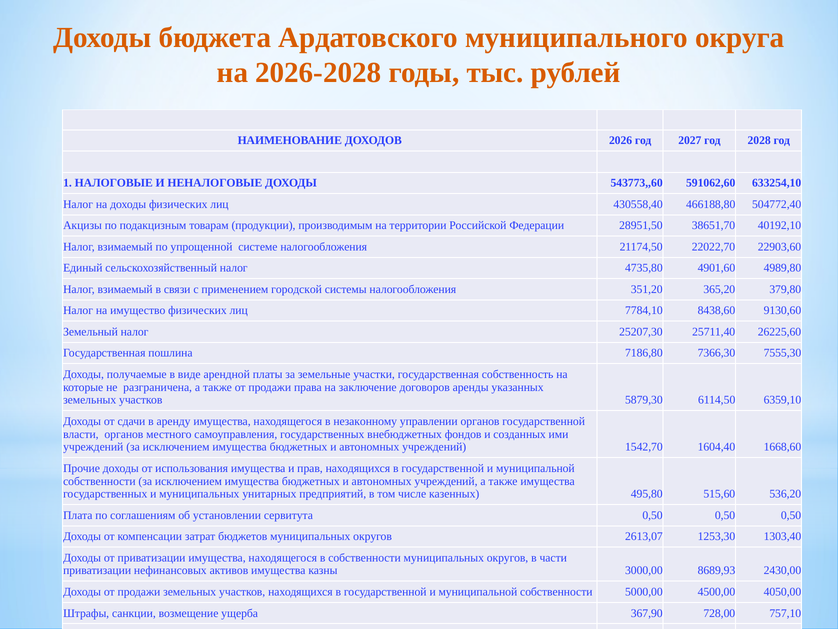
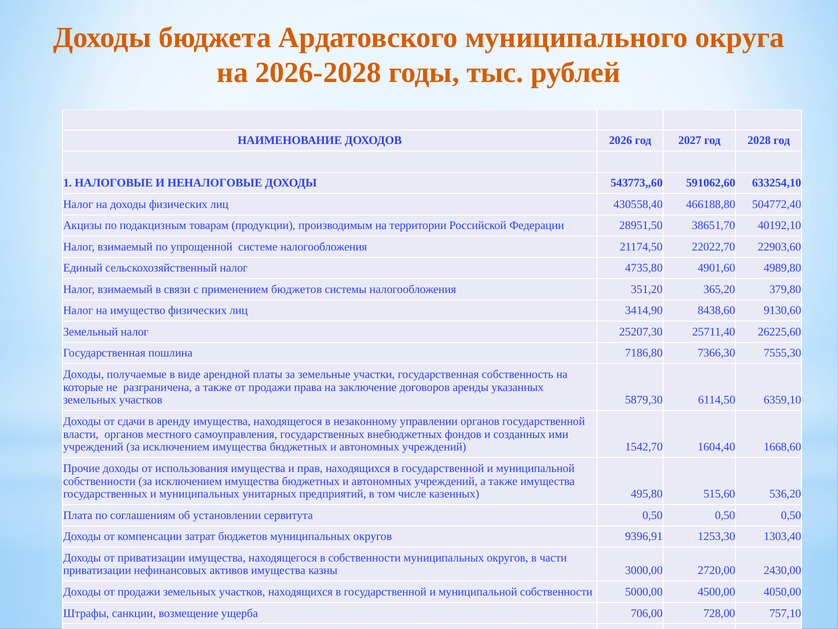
применением городской: городской -> бюджетов (297, 289)
7784,10: 7784,10 -> 3414,90 (644, 310)
2613,07: 2613,07 -> 9396,91 (644, 536)
8689,93: 8689,93 -> 2720,00 (716, 570)
367,90: 367,90 -> 706,00 (647, 613)
